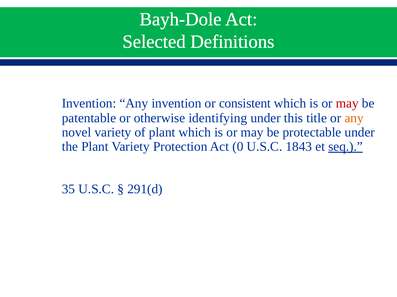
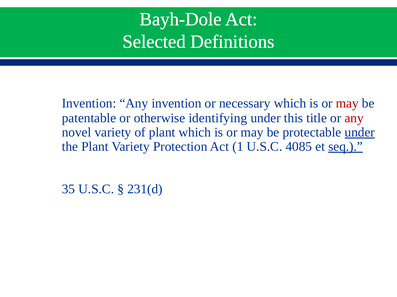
consistent: consistent -> necessary (245, 104)
any colour: orange -> red (354, 118)
under underline: none -> present (360, 133)
0: 0 -> 1 (238, 147)
1843: 1843 -> 4085 (299, 147)
291(d: 291(d -> 231(d (145, 190)
